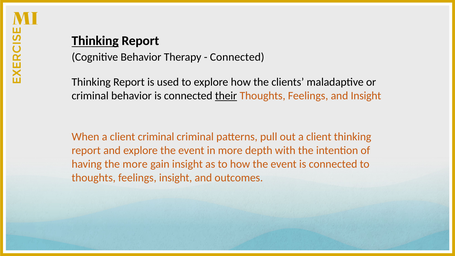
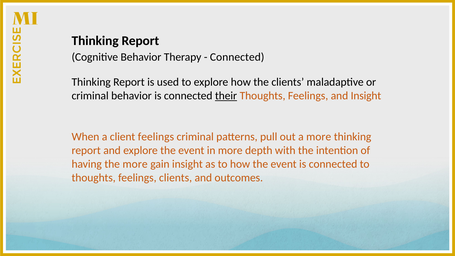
Thinking underline: present -> none (95, 41)
client criminal: criminal -> feelings (156, 137)
out a client: client -> more (319, 137)
feelings insight: insight -> clients (176, 178)
